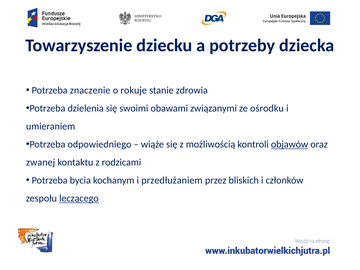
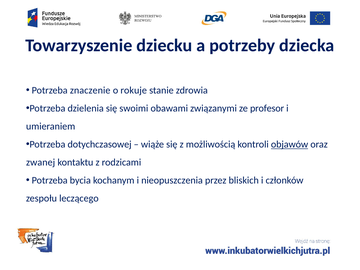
ośrodku: ośrodku -> profesor (267, 108)
odpowiedniego: odpowiedniego -> dotychczasowej (100, 144)
przedłużaniem: przedłużaniem -> nieopuszczenia (172, 180)
leczącego underline: present -> none (79, 198)
